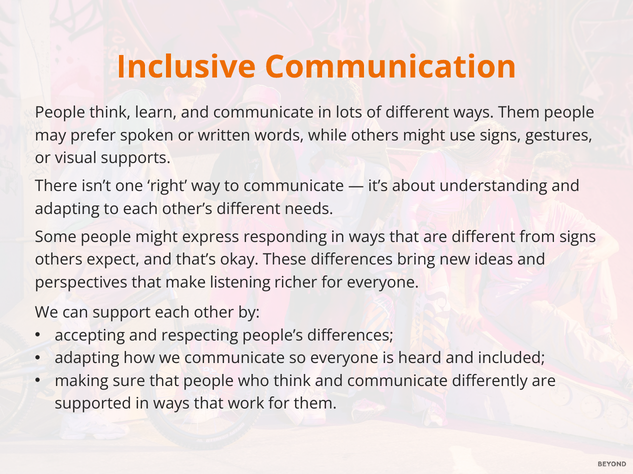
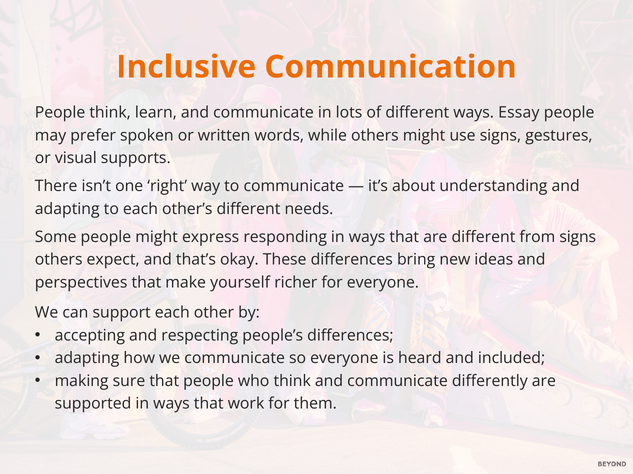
ways Them: Them -> Essay (519, 113)
listening: listening -> yourself (240, 283)
